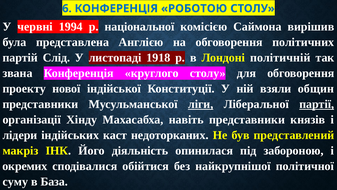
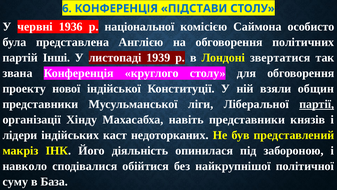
РОБОТОЮ: РОБОТОЮ -> ПІДСТАВИ (194, 8)
1994: 1994 -> 1936 (71, 27)
вирішив: вирішив -> особисто (311, 27)
Слід: Слід -> Інші (56, 58)
1918: 1918 -> 1939 (158, 58)
політичній: політичній -> звертатися (280, 58)
ліги underline: present -> none (201, 104)
окремих: окремих -> навколо (25, 166)
